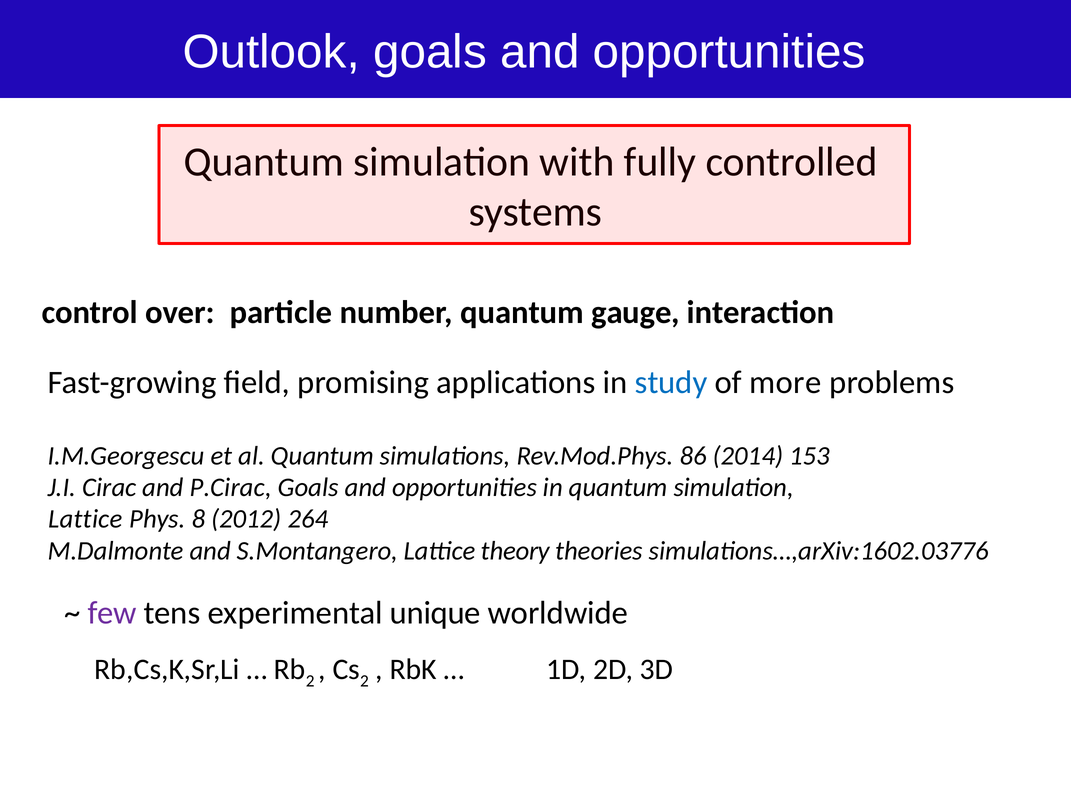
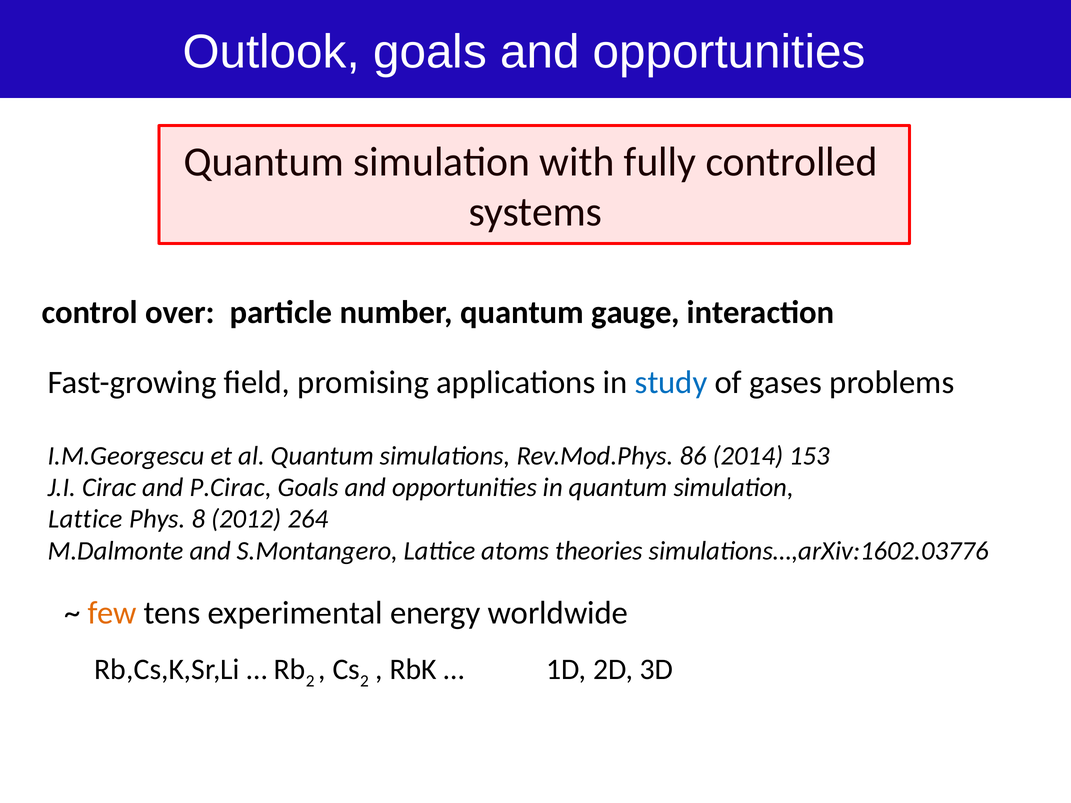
more: more -> gases (786, 383)
theory: theory -> atoms (515, 551)
few colour: purple -> orange (112, 613)
unique: unique -> energy (435, 613)
